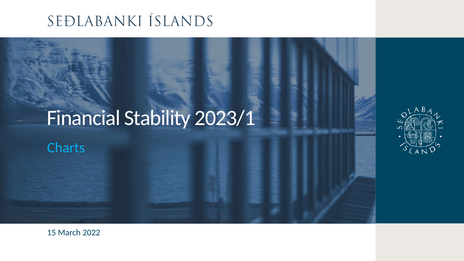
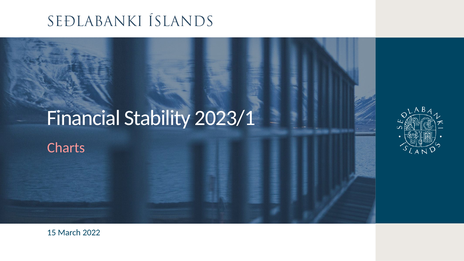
Charts colour: light blue -> pink (66, 148)
